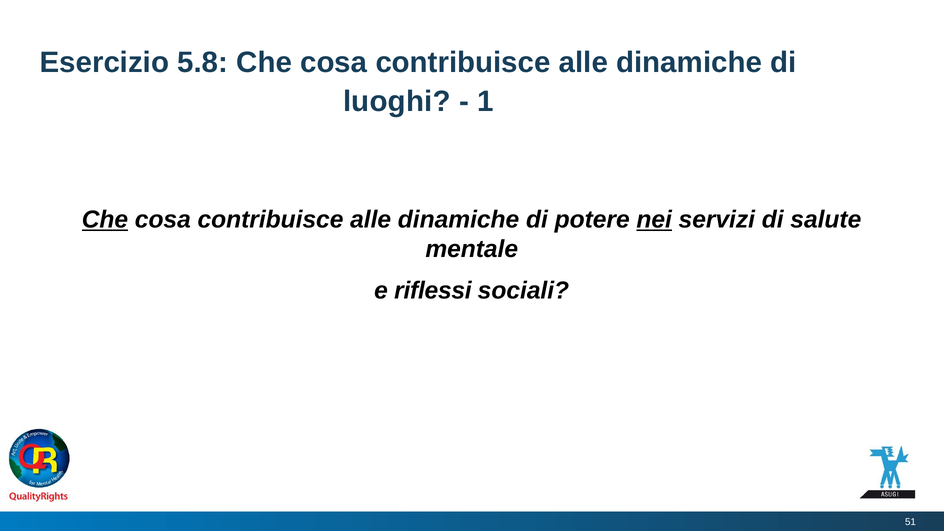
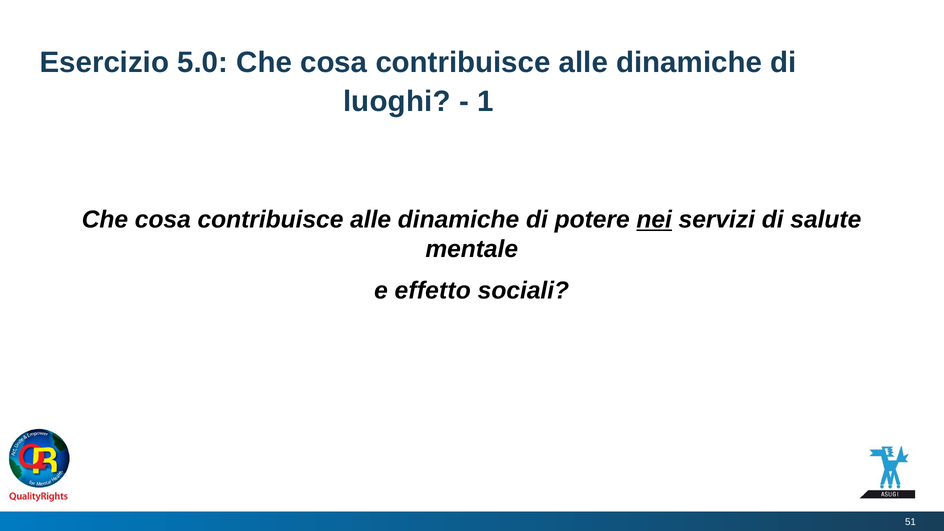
5.8: 5.8 -> 5.0 (203, 63)
Che underline: present -> none (105, 220)
riflessi: riflessi -> effetto (433, 290)
